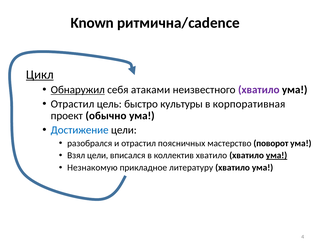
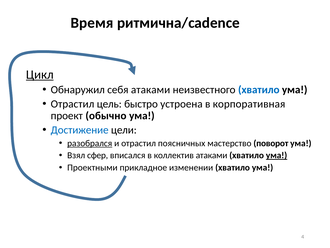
Known: Known -> Время (92, 23)
Обнаружил underline: present -> none (78, 90)
хватило colour: purple -> blue (259, 90)
культуры: культуры -> устроена (181, 104)
разобрался underline: none -> present (90, 143)
Взял цели: цели -> сфер (98, 155)
коллектив хватило: хватило -> атаками (212, 155)
Незнакомую: Незнакомую -> Проектными (92, 167)
литературу: литературу -> изменении (191, 167)
